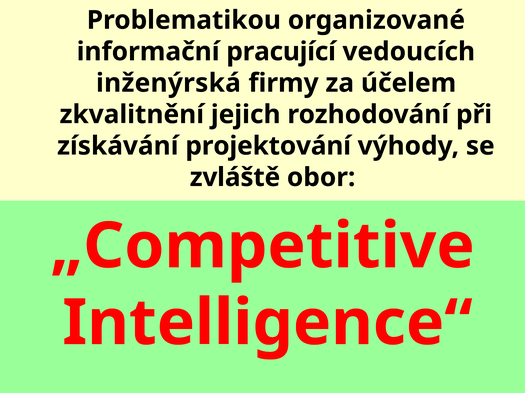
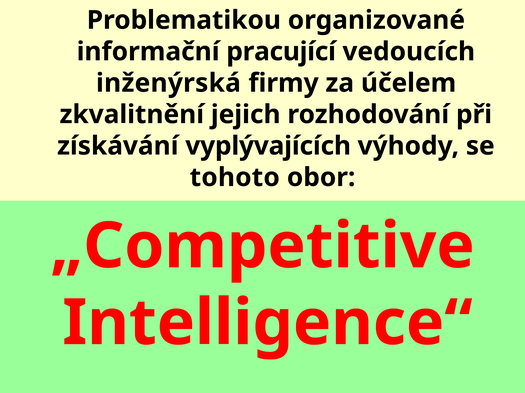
projektování: projektování -> vyplývajících (268, 146)
zvláště: zvláště -> tohoto (235, 178)
